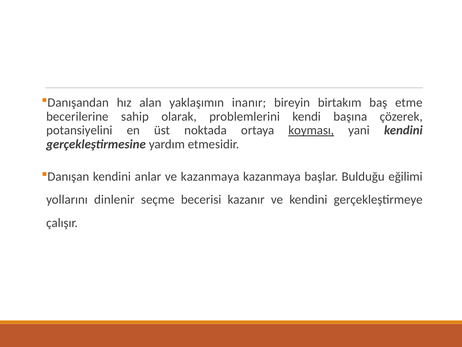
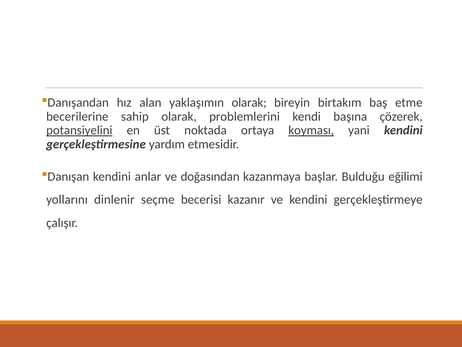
yaklaşımın inanır: inanır -> olarak (249, 102)
potansiyelini underline: none -> present (79, 130)
ve kazanmaya: kazanmaya -> doğasından (210, 176)
